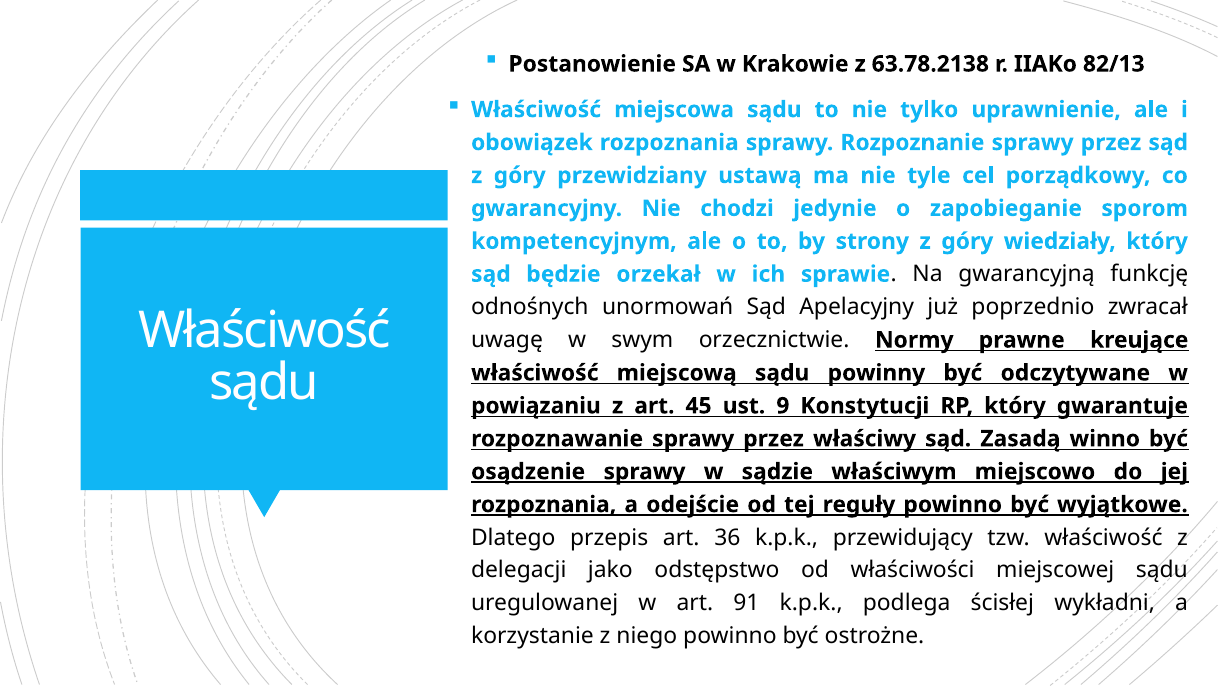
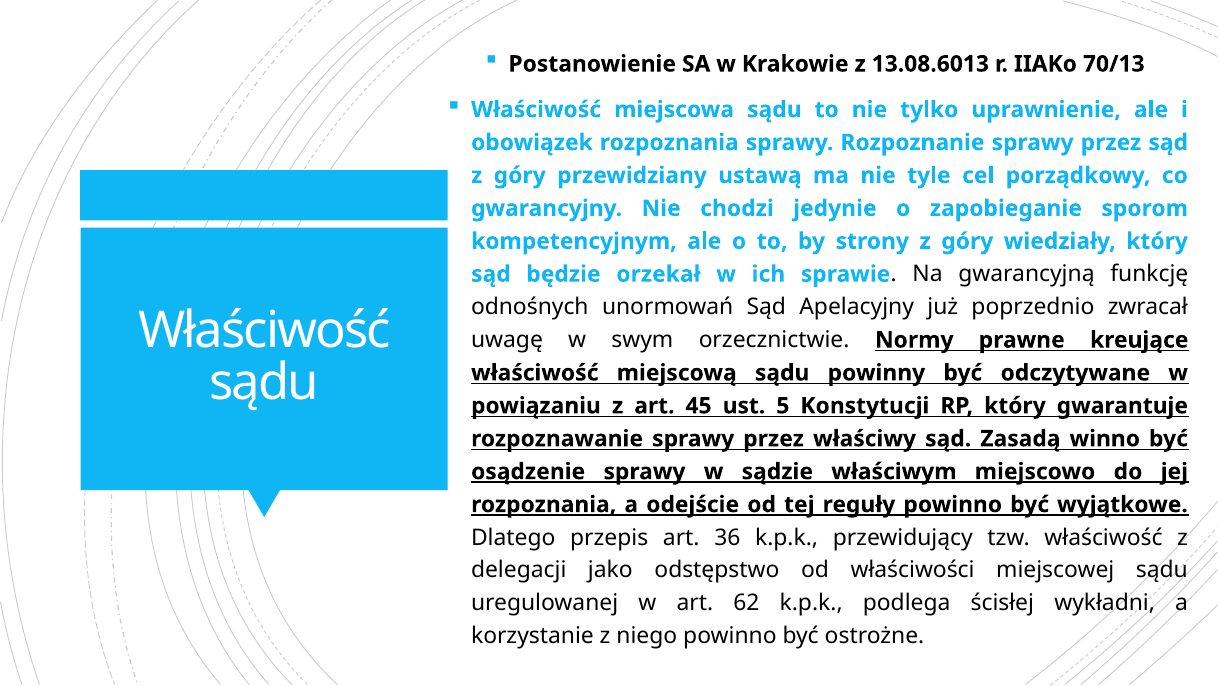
63.78.2138: 63.78.2138 -> 13.08.6013 (930, 64)
82/13: 82/13 -> 70/13 (1114, 64)
9: 9 -> 5 (783, 406)
91: 91 -> 62 (746, 604)
